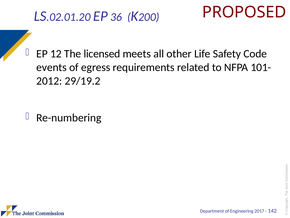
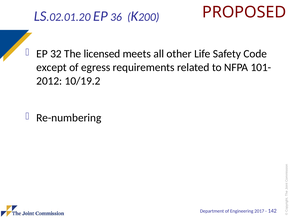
12: 12 -> 32 (56, 54)
events: events -> except (52, 67)
29/19.2: 29/19.2 -> 10/19.2 (83, 81)
